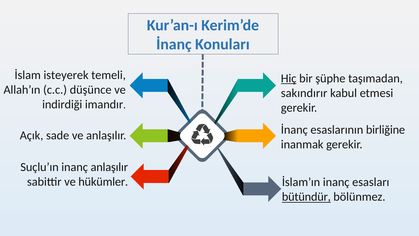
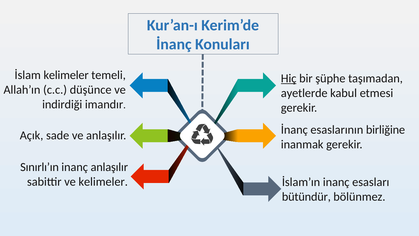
İslam isteyerek: isteyerek -> kelimeler (66, 75)
sakındırır: sakındırır -> ayetlerde (304, 93)
Suçlu’ın: Suçlu’ın -> Sınırlı’ın (40, 167)
ve hükümler: hükümler -> kelimeler (103, 182)
bütündür underline: present -> none (306, 197)
